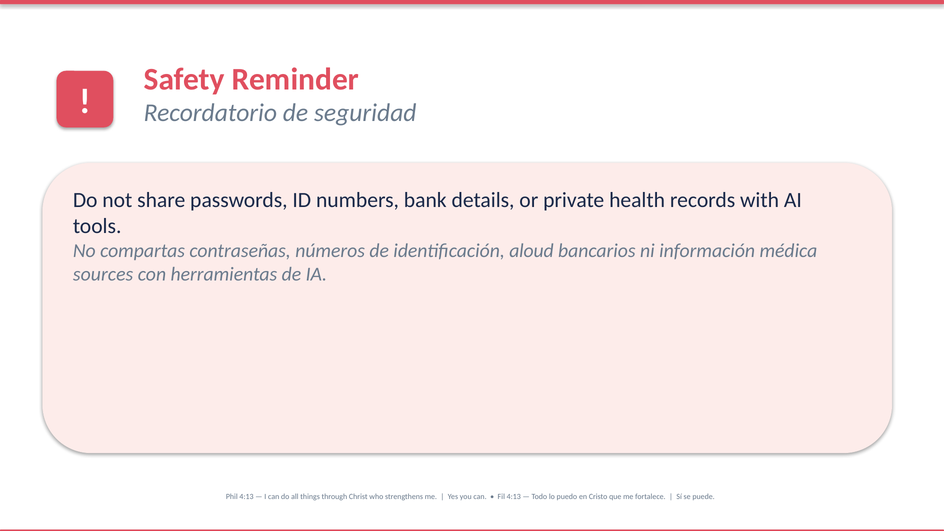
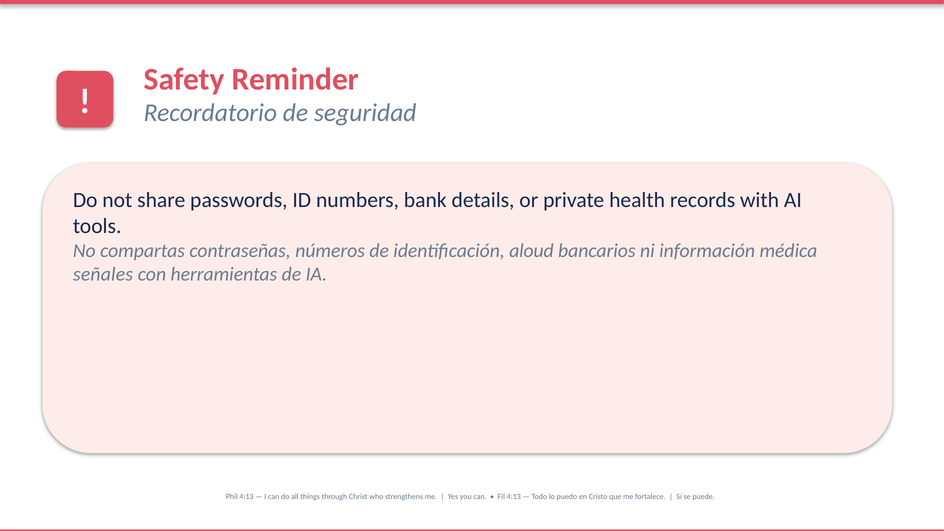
sources: sources -> señales (103, 274)
